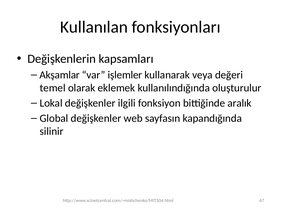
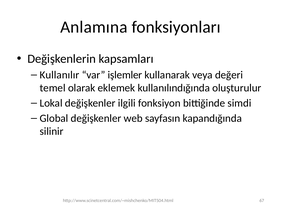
Kullanılan: Kullanılan -> Anlamına (94, 27)
Akşamlar: Akşamlar -> Kullanılır (60, 75)
aralık: aralık -> simdi (239, 103)
